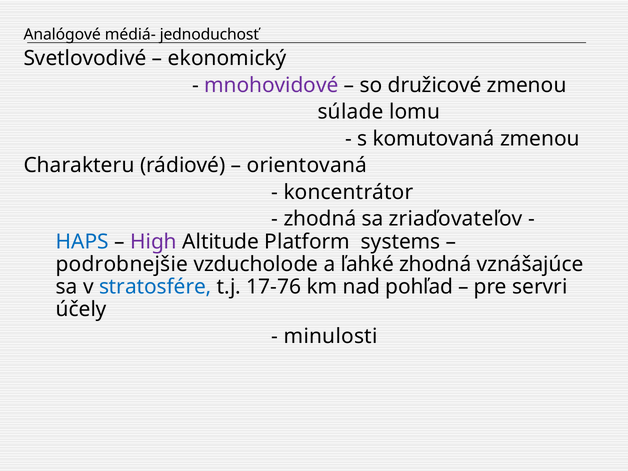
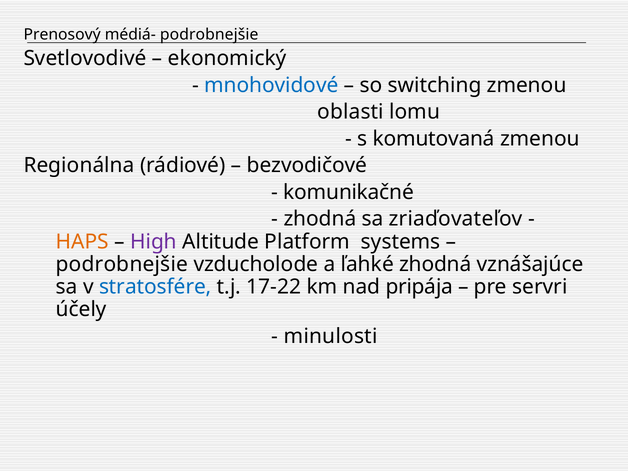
Analógové: Analógové -> Prenosový (62, 34)
médiá- jednoduchosť: jednoduchosť -> podrobnejšie (209, 34)
mnohovidové colour: purple -> blue (271, 85)
družicové: družicové -> switching (435, 85)
súlade: súlade -> oblasti (351, 112)
Charakteru: Charakteru -> Regionálna (79, 165)
orientovaná: orientovaná -> bezvodičové (307, 165)
koncentrátor: koncentrátor -> komunikačné (349, 192)
HAPS colour: blue -> orange (82, 242)
17-76: 17-76 -> 17-22 (274, 287)
pohľad: pohľad -> pripája (419, 287)
